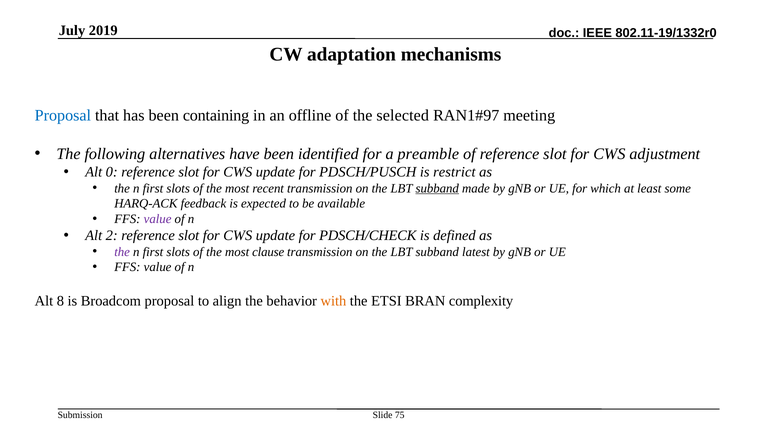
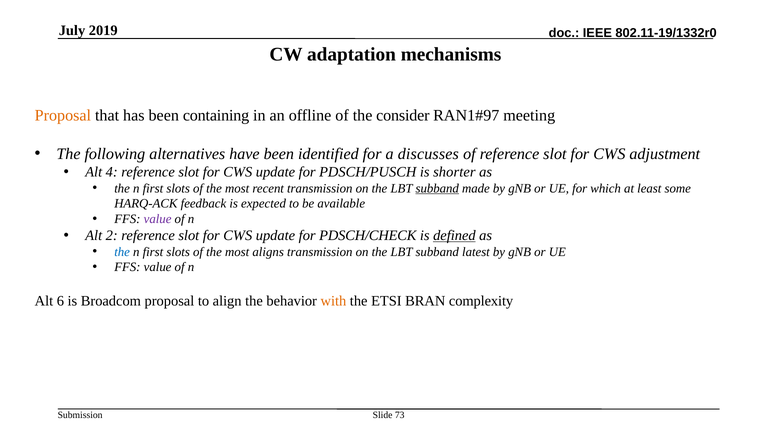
Proposal colour: blue -> orange (63, 116)
selected: selected -> consider (403, 116)
preamble: preamble -> discusses (428, 154)
0: 0 -> 4 (112, 172)
restrict: restrict -> shorter (454, 172)
defined underline: none -> present (454, 236)
the colour: purple -> blue (122, 252)
clause: clause -> aligns (268, 252)
8: 8 -> 6 (60, 301)
75: 75 -> 73 (400, 416)
